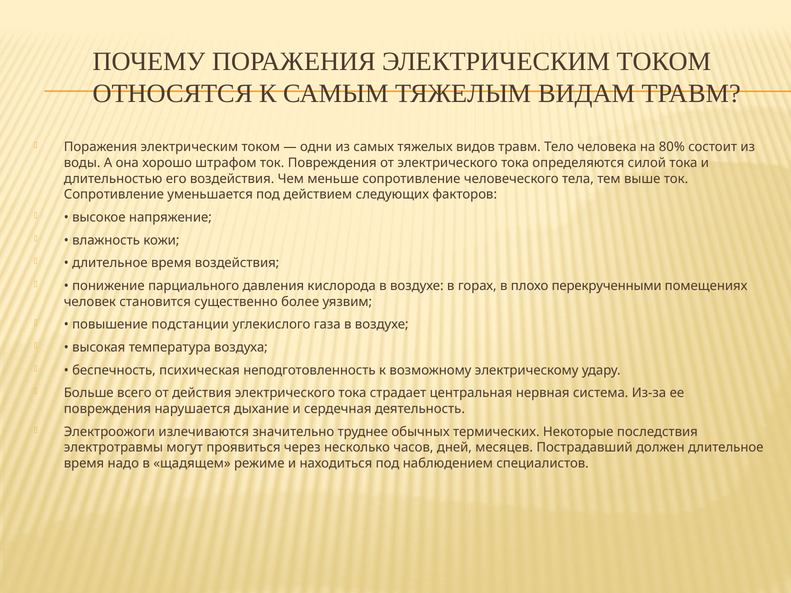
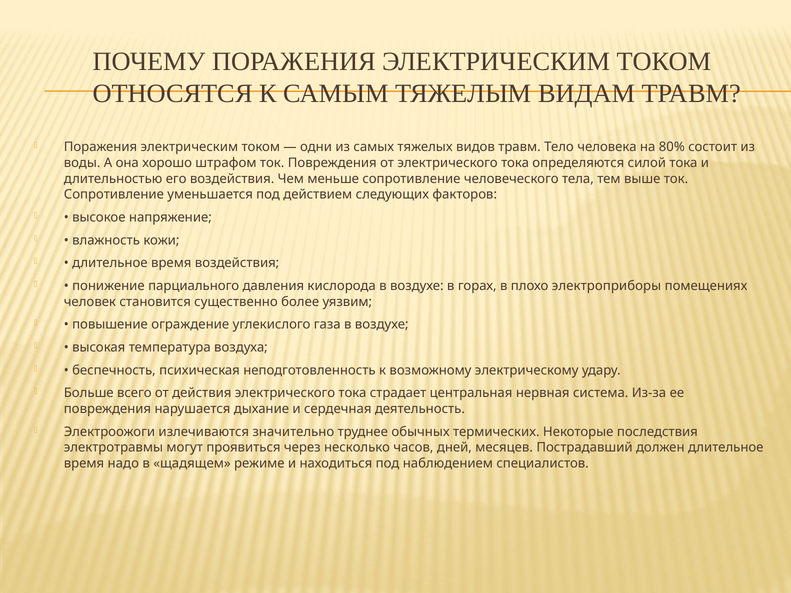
перекрученными: перекрученными -> электроприборы (607, 286)
подстанции: подстанции -> ограждение (190, 325)
